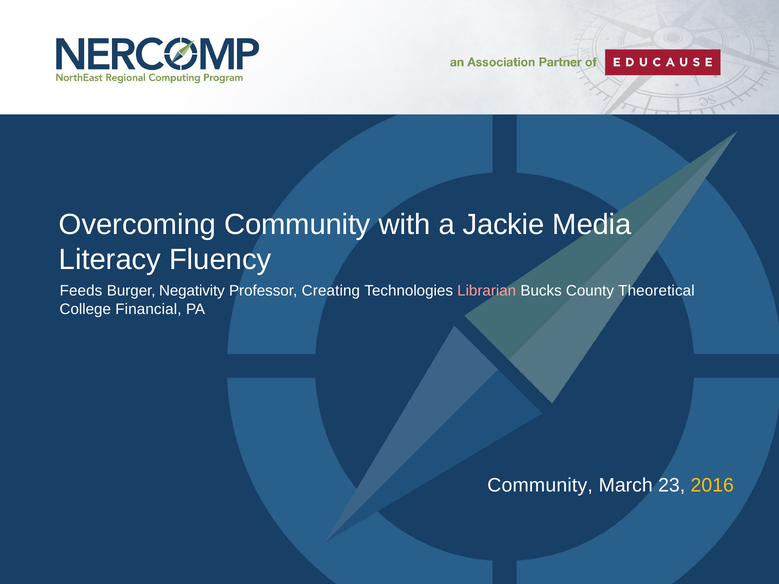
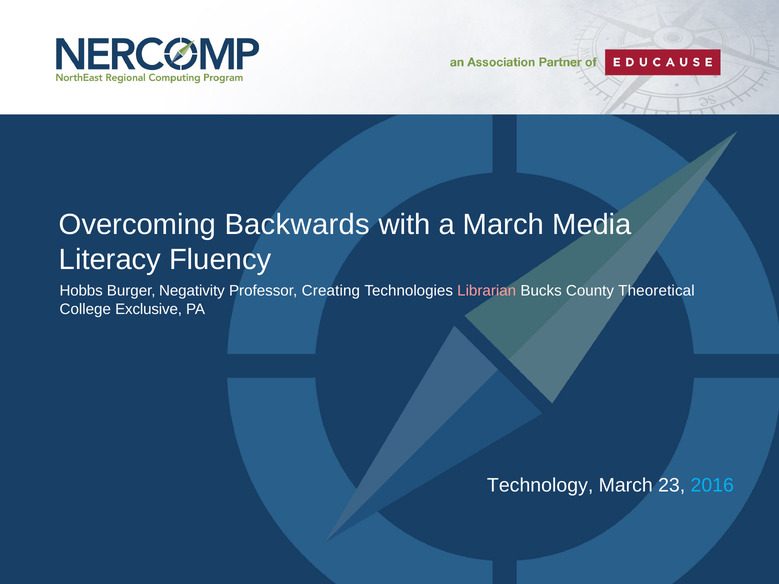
Overcoming Community: Community -> Backwards (297, 225)
a Jackie: Jackie -> March (503, 225)
Feeds: Feeds -> Hobbs (81, 291)
Financial: Financial -> Exclusive (149, 309)
Community: Community -> Technology (540, 485)
2016 colour: yellow -> light blue (712, 485)
